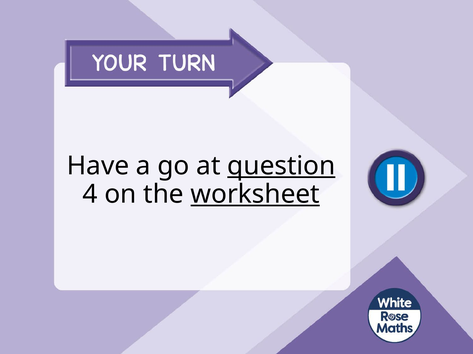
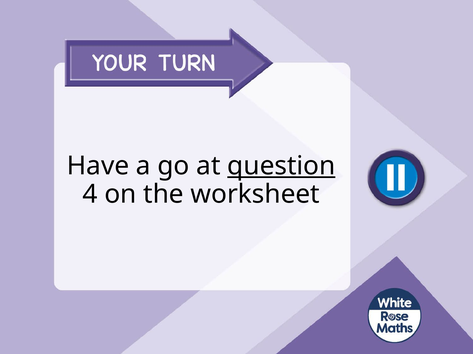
worksheet underline: present -> none (255, 195)
